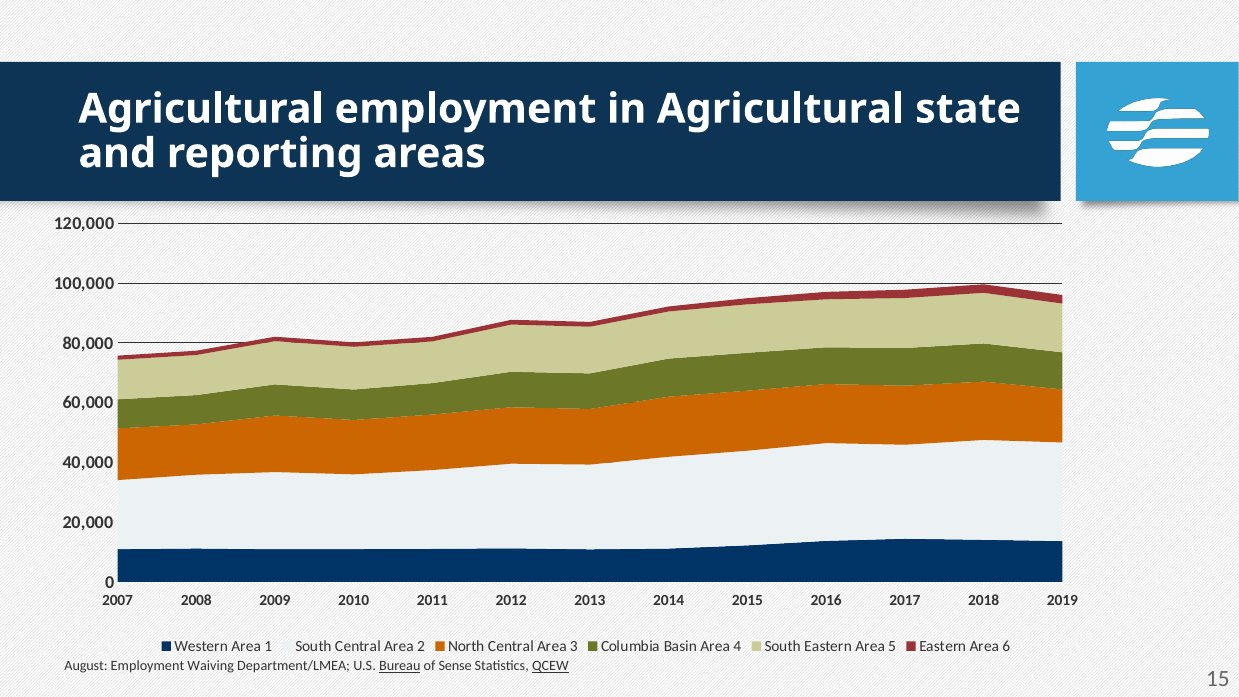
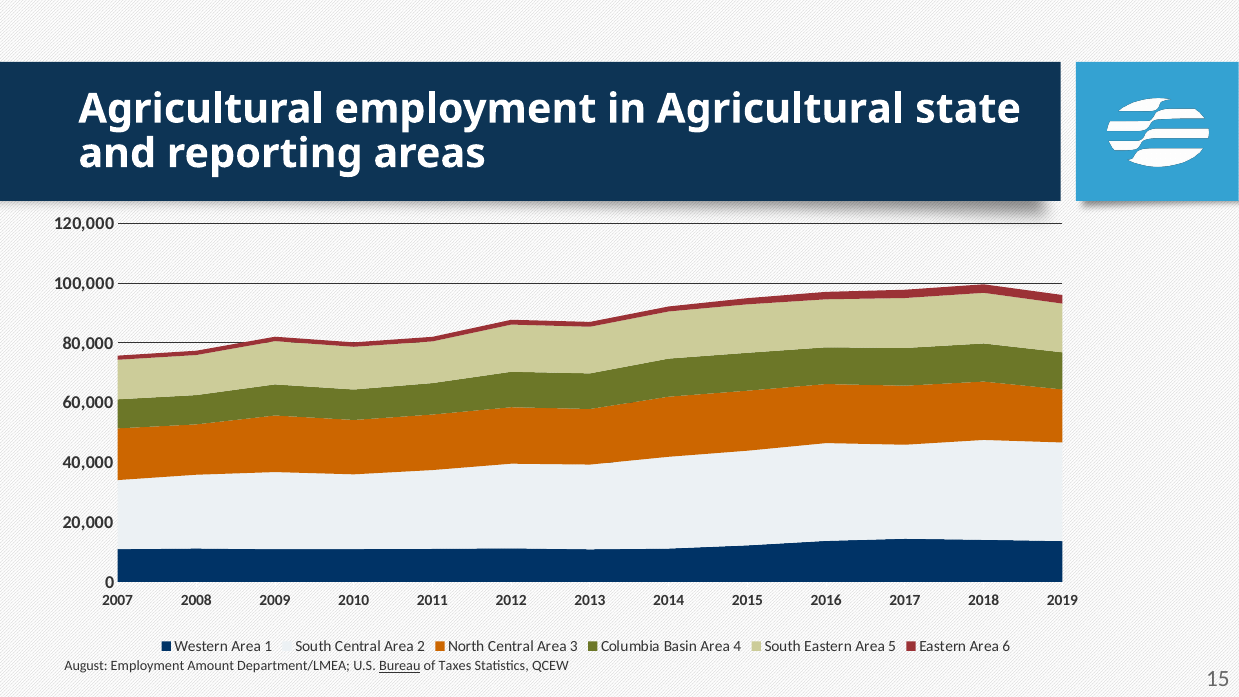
Waiving: Waiving -> Amount (211, 666)
Sense: Sense -> Taxes (455, 666)
QCEW underline: present -> none (550, 666)
